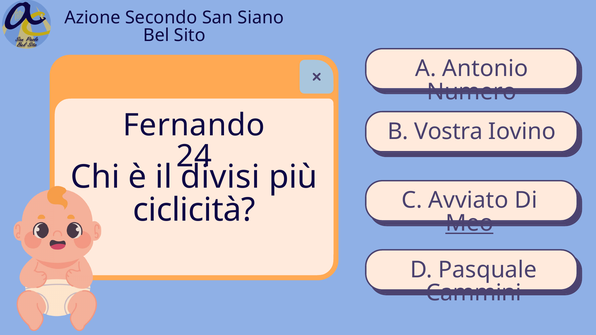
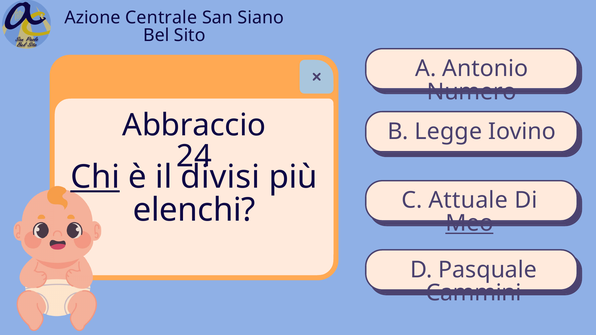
Secondo: Secondo -> Centrale (161, 18)
Fernando: Fernando -> Abbraccio (194, 125)
Vostra: Vostra -> Legge (448, 132)
Chi underline: none -> present (95, 177)
Avviato: Avviato -> Attuale (468, 200)
ciclicità: ciclicità -> elenchi (194, 210)
